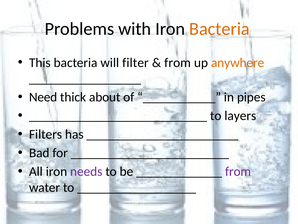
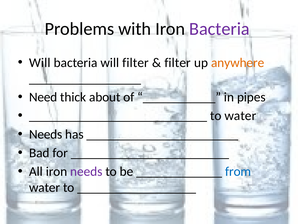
Bacteria colour: orange -> purple (219, 29)
This: This -> Will (40, 63)
from: from -> filter (178, 63)
to layers: layers -> water (240, 116)
Filters: Filters -> Needs (46, 134)
from colour: purple -> blue (238, 171)
